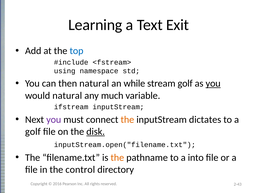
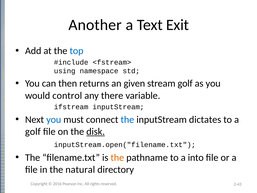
Learning: Learning -> Another (95, 25)
then natural: natural -> returns (94, 83)
while: while -> given (134, 83)
you underline: present -> none (213, 83)
would natural: natural -> control (67, 95)
much: much -> there (112, 95)
you colour: purple -> blue (54, 119)
the colour: orange -> blue (127, 119)
control: control -> natural (80, 169)
